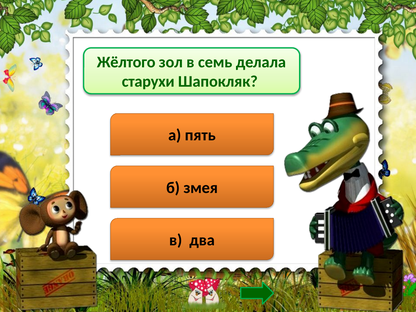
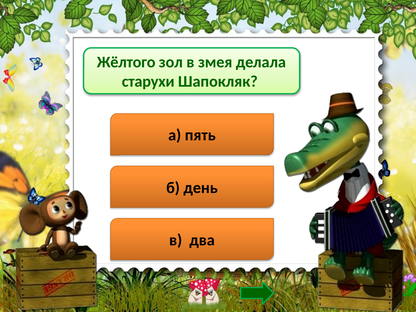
семь: семь -> змея (215, 62)
змея: змея -> день (201, 188)
